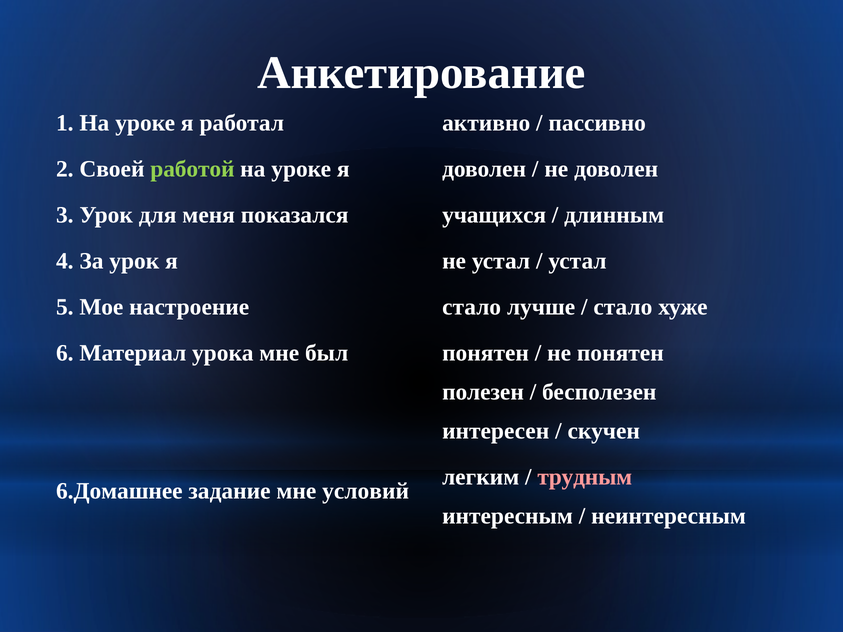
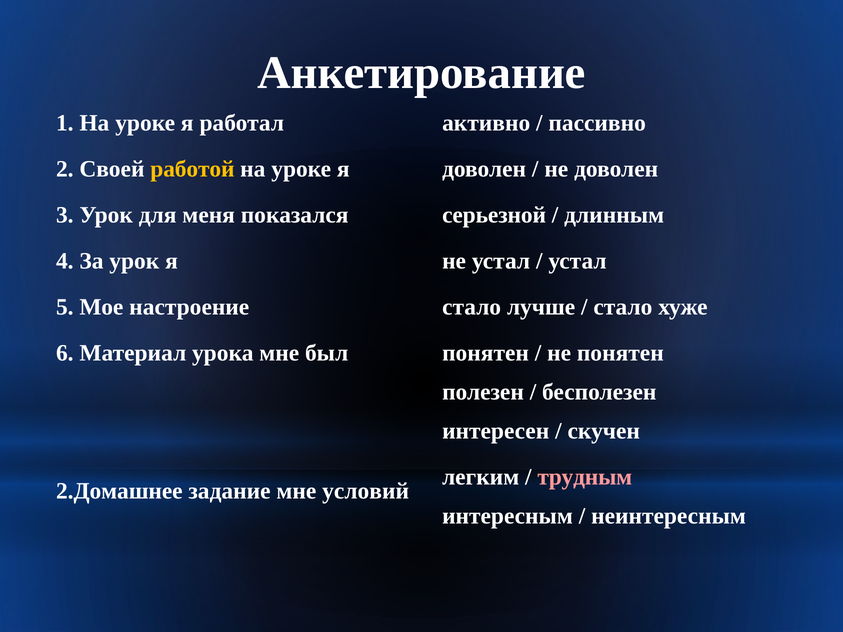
работой colour: light green -> yellow (192, 169)
учащихся: учащихся -> серьезной (494, 215)
6.Домашнее: 6.Домашнее -> 2.Домашнее (119, 491)
